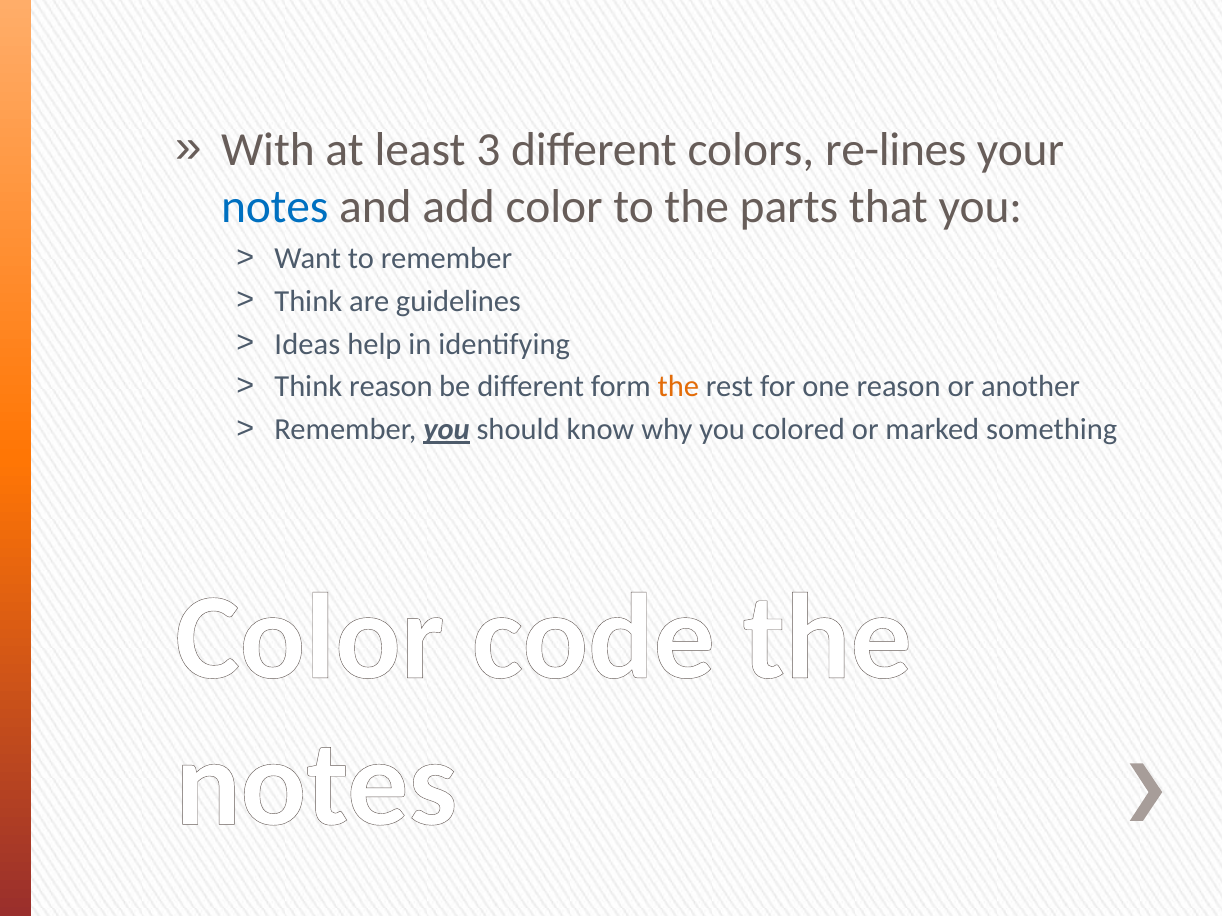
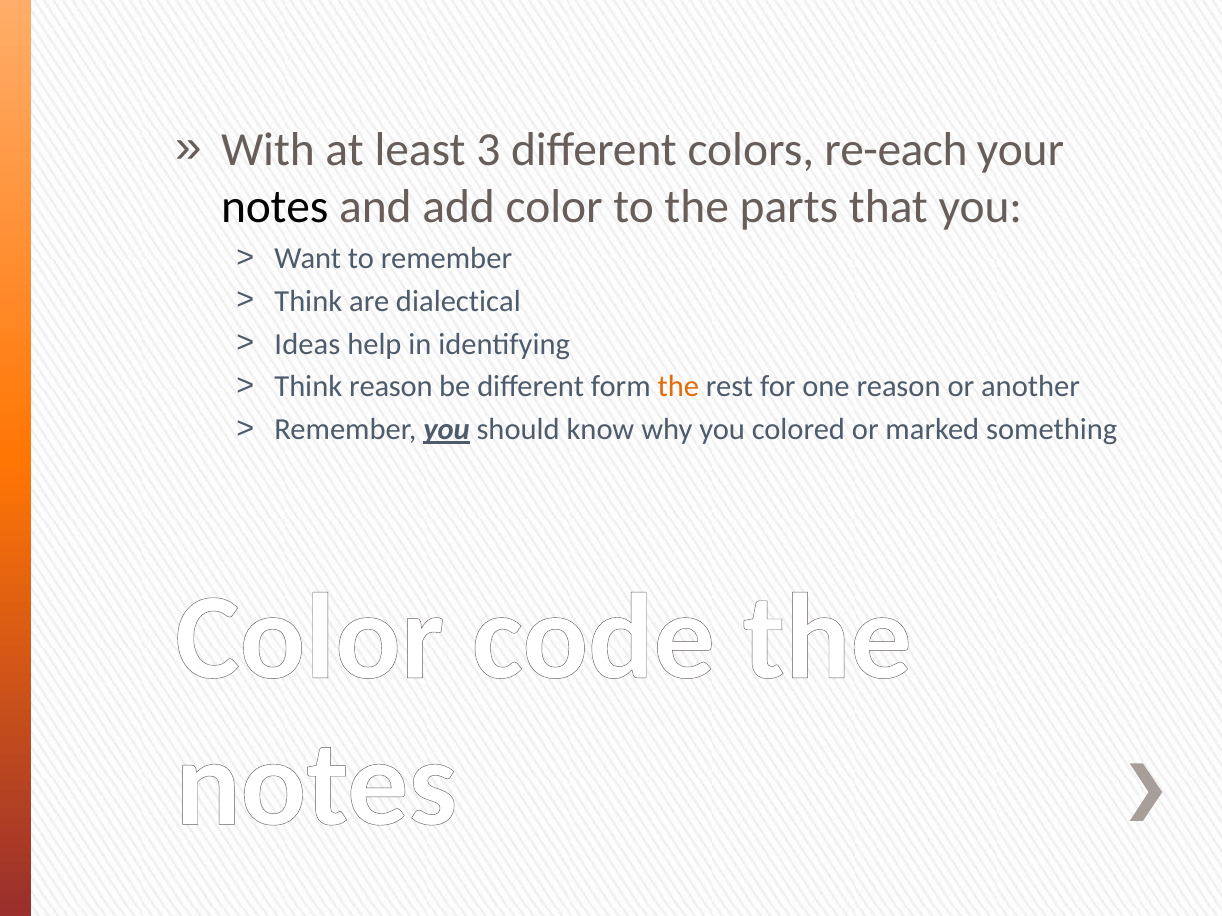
re-lines: re-lines -> re-each (896, 150)
notes colour: blue -> black (275, 207)
guidelines: guidelines -> dialectical (458, 302)
